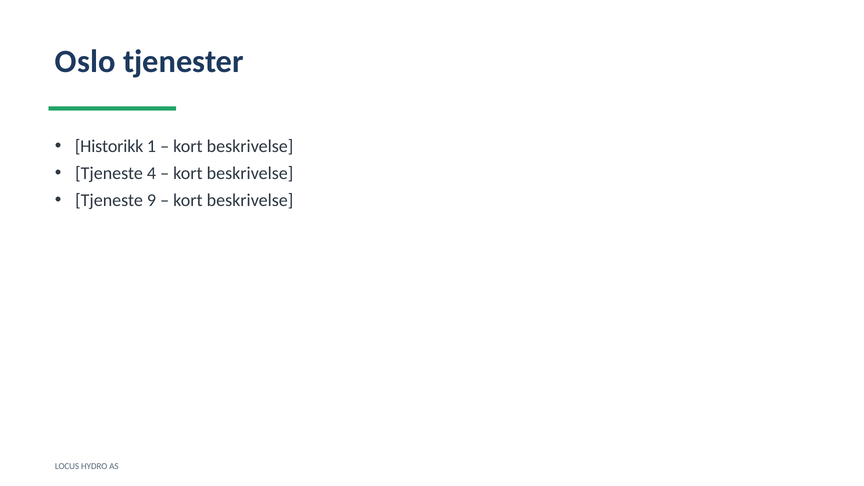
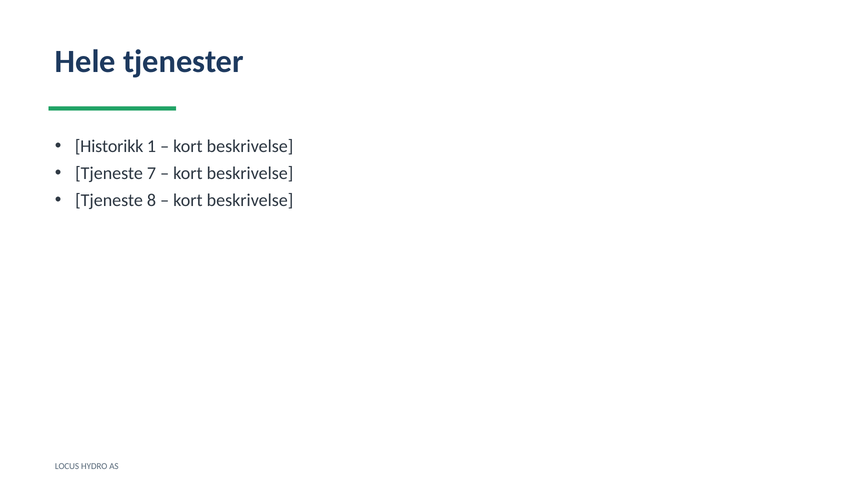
Oslo: Oslo -> Hele (85, 62)
4: 4 -> 7 (151, 173)
9: 9 -> 8 (151, 200)
